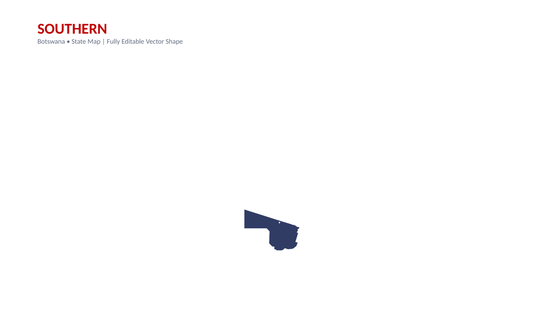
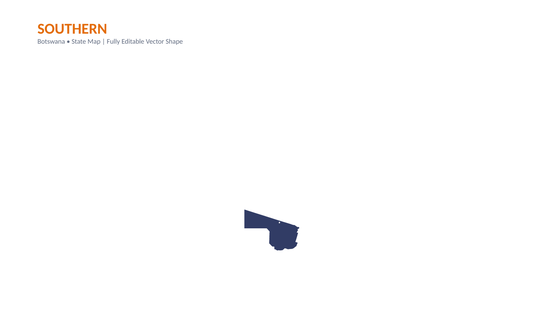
SOUTHERN colour: red -> orange (72, 29)
